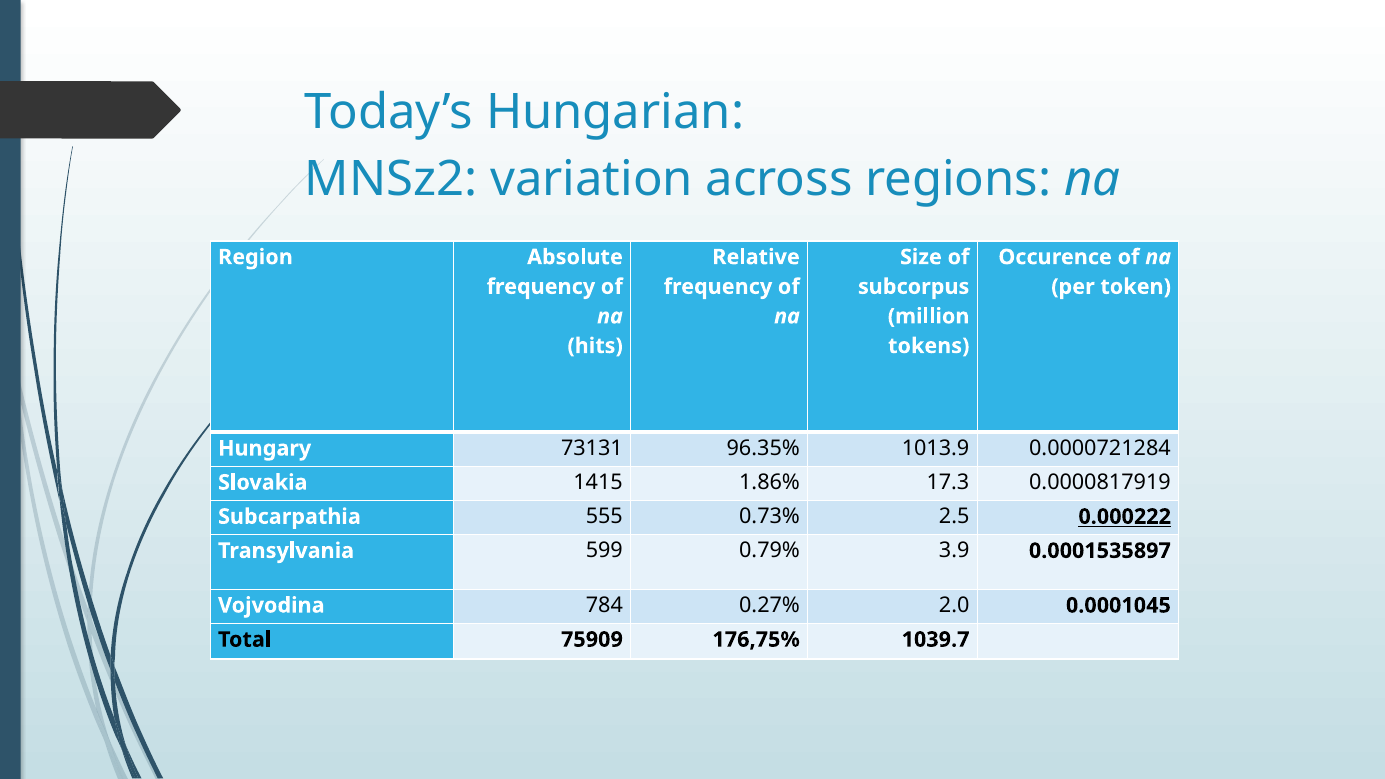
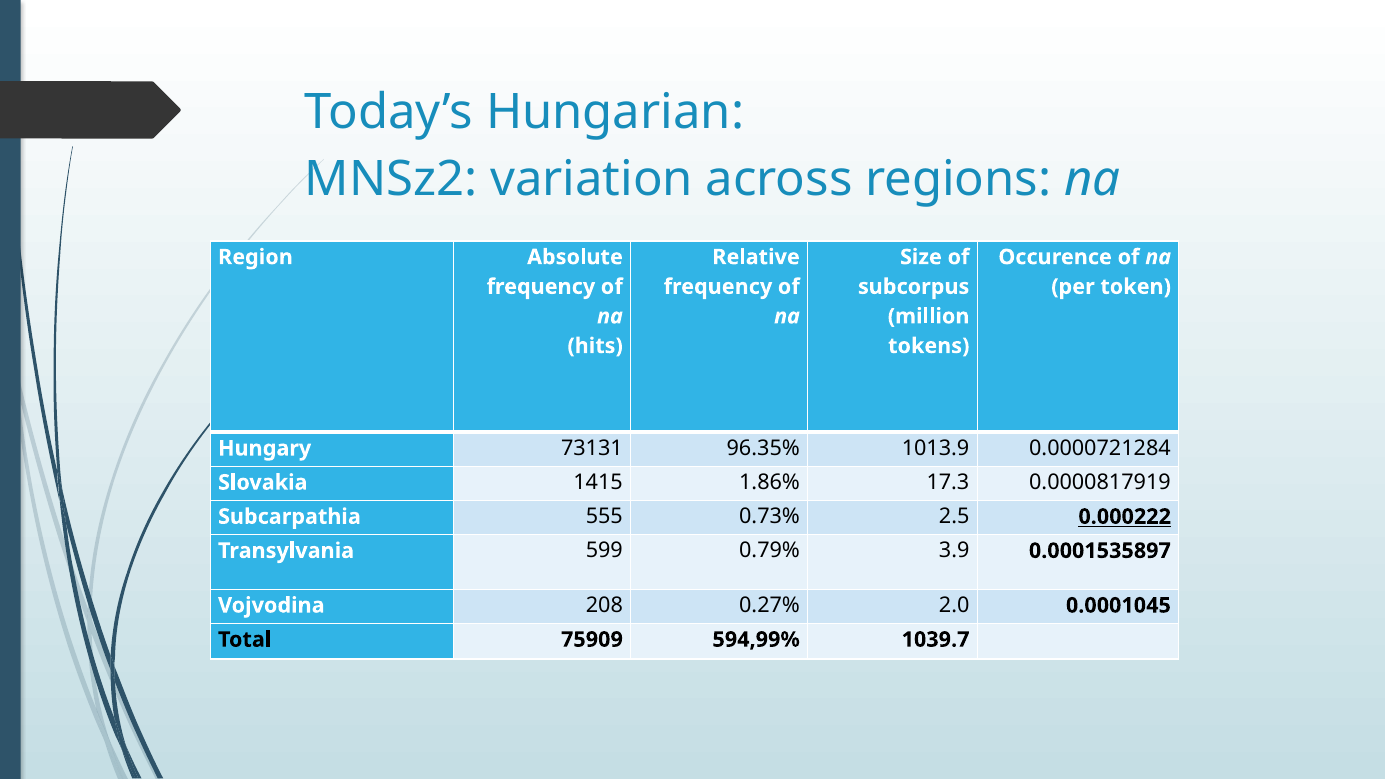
784: 784 -> 208 (604, 605)
176,75%: 176,75% -> 594,99% (756, 640)
